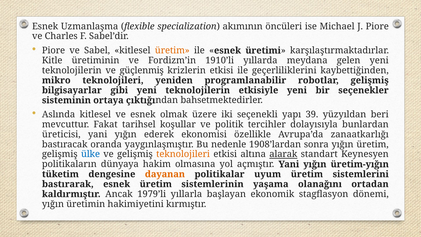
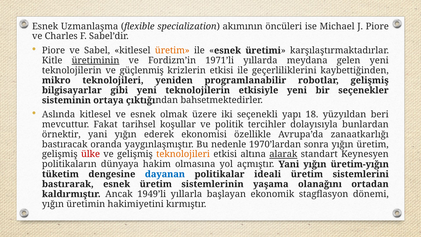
üretiminin underline: none -> present (95, 60)
1910’li: 1910’li -> 1971’li (220, 60)
39: 39 -> 18 (312, 114)
üreticisi: üreticisi -> örnektir (61, 134)
1908’lardan: 1908’lardan -> 1970’lardan (275, 144)
ülke colour: blue -> red (90, 154)
dayanan colour: orange -> blue (165, 174)
uyum: uyum -> ideali (268, 174)
1979’li: 1979’li -> 1949’li (152, 194)
